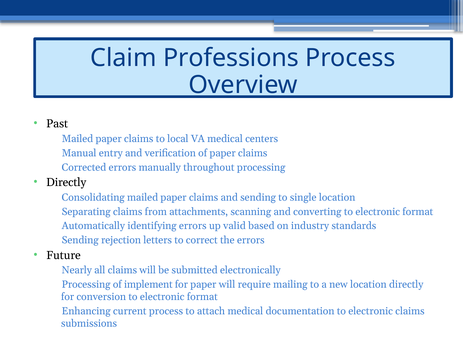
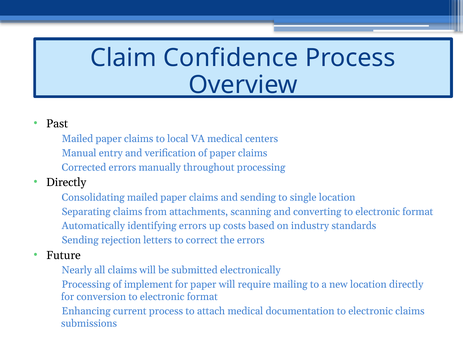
Professions: Professions -> Confidence (231, 58)
valid: valid -> costs (235, 226)
